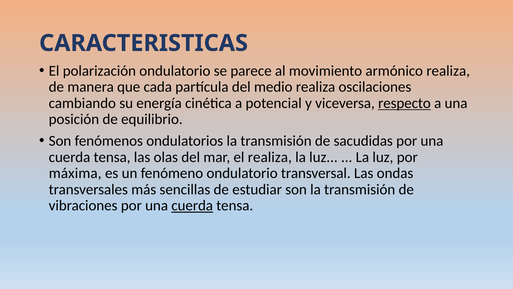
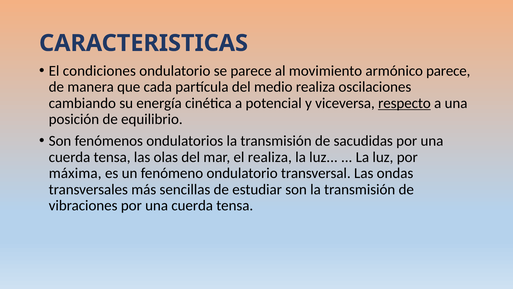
polarización: polarización -> condiciones (99, 71)
armónico realiza: realiza -> parece (448, 71)
cuerda underline: present -> none (192, 205)
